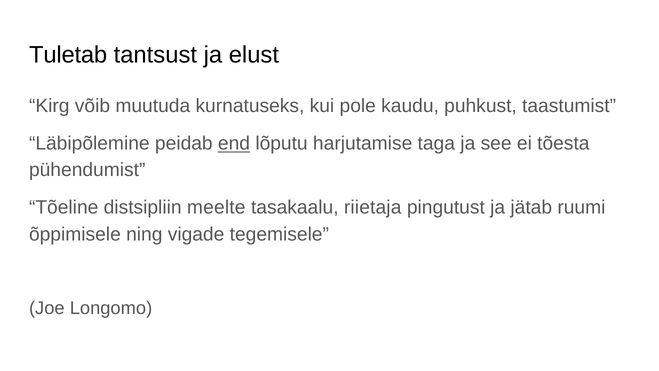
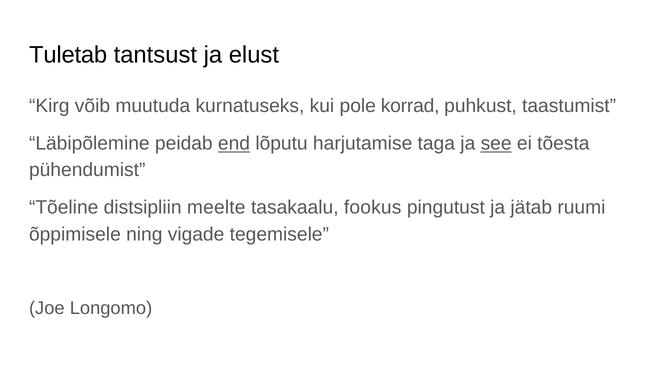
kaudu: kaudu -> korrad (410, 106)
see underline: none -> present (496, 143)
riietaja: riietaja -> fookus (373, 207)
